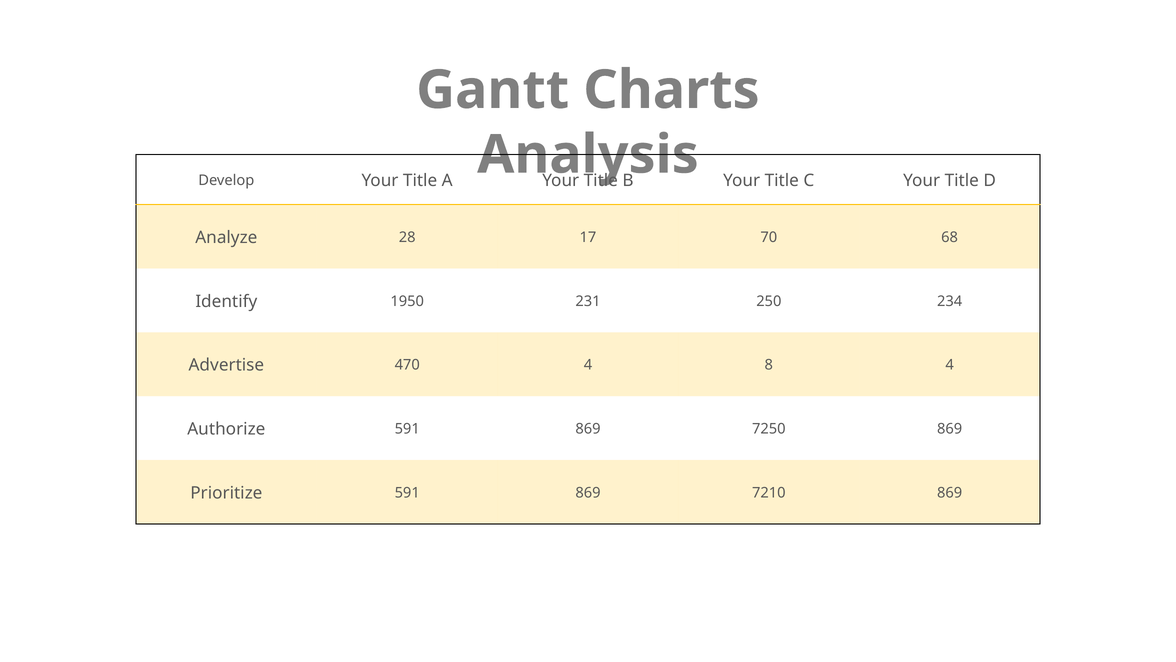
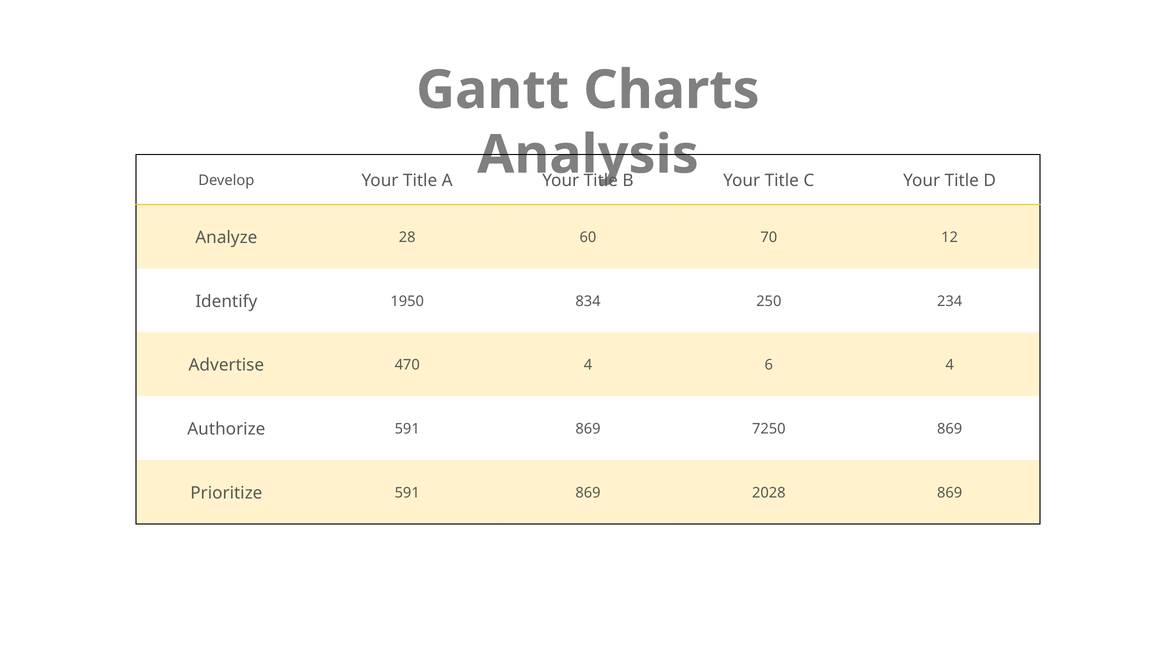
17: 17 -> 60 (588, 237)
68: 68 -> 12 (950, 237)
231: 231 -> 834 (588, 301)
8: 8 -> 6 (769, 365)
7210: 7210 -> 2028 (769, 492)
